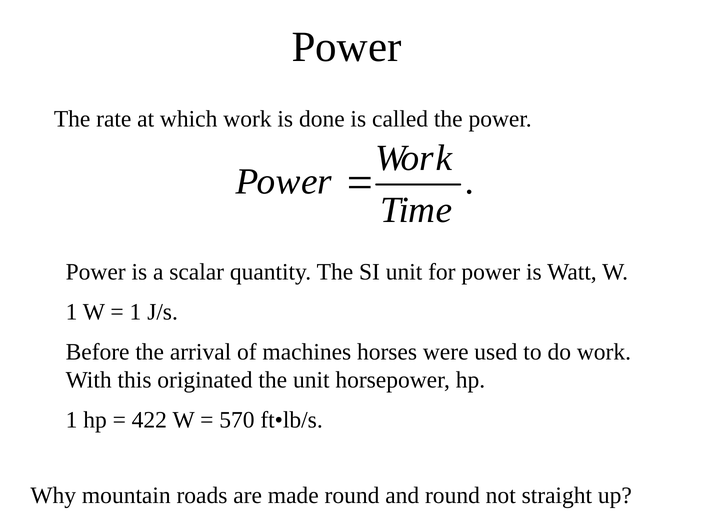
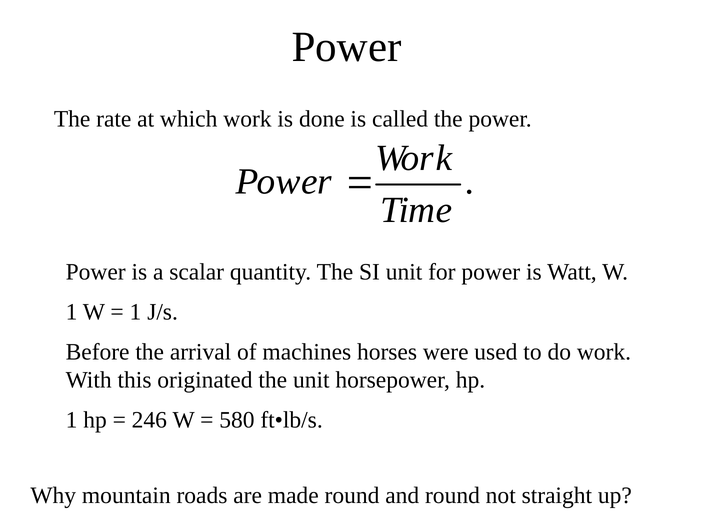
422: 422 -> 246 (149, 420)
570: 570 -> 580 (237, 420)
